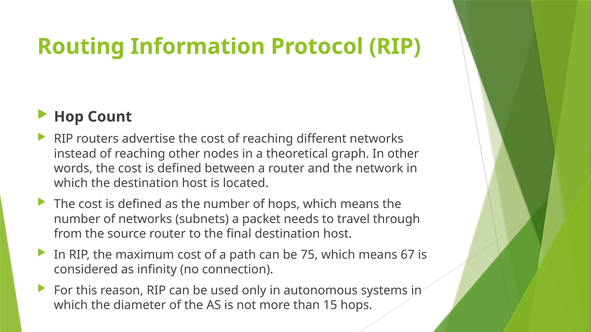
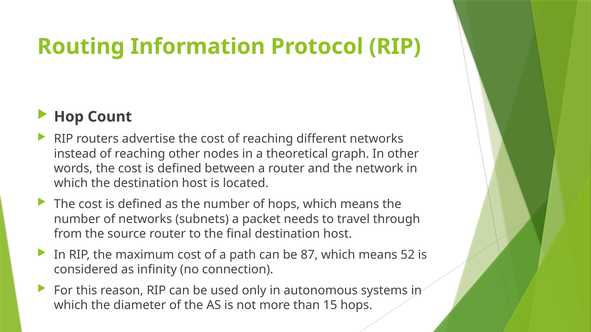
75: 75 -> 87 (309, 255)
67: 67 -> 52 (408, 255)
